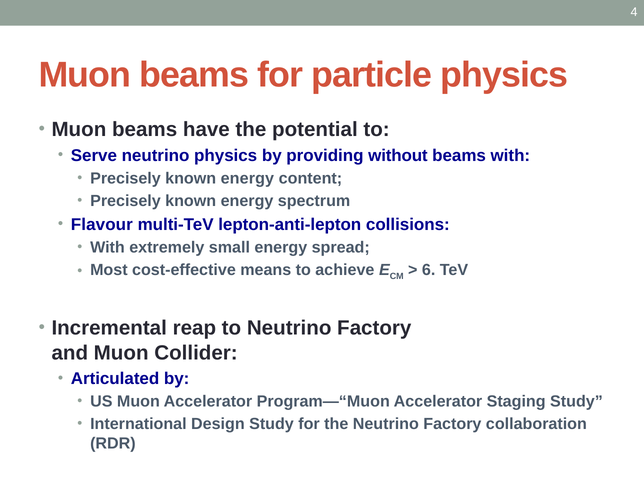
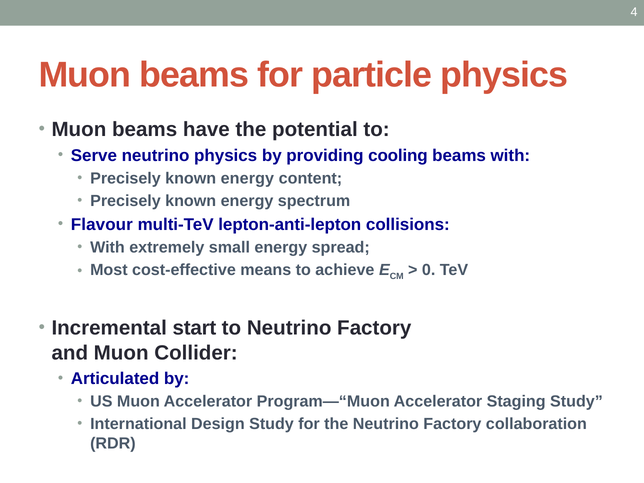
without: without -> cooling (398, 156)
6: 6 -> 0 (429, 270)
reap: reap -> start (194, 328)
